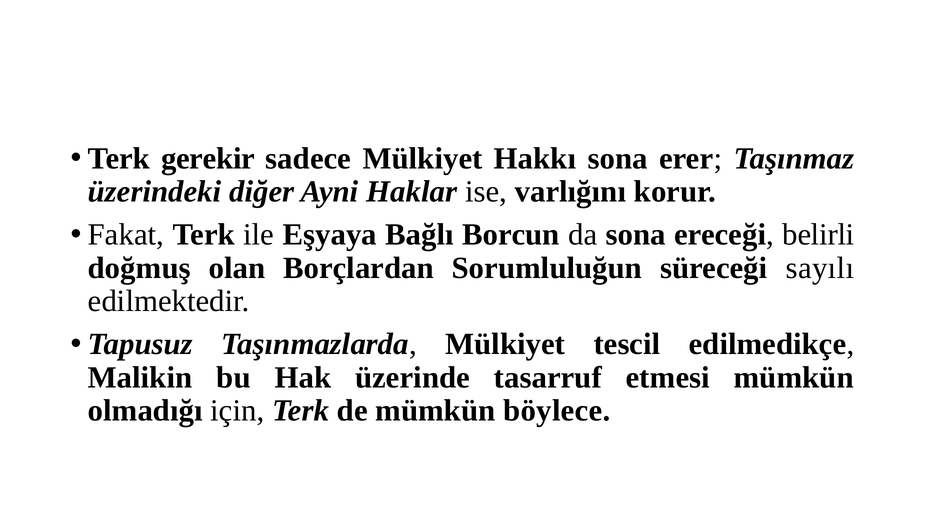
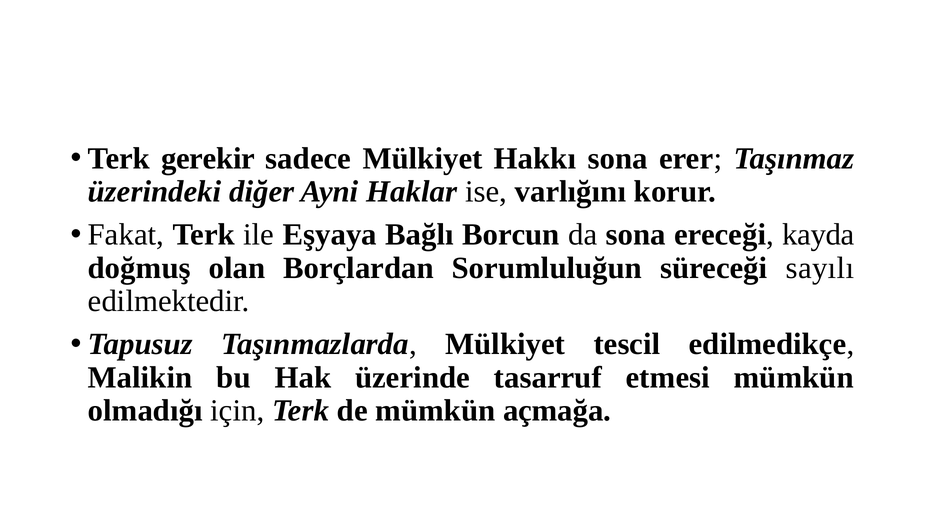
belirli: belirli -> kayda (818, 235)
böylece: böylece -> açmağa (557, 411)
